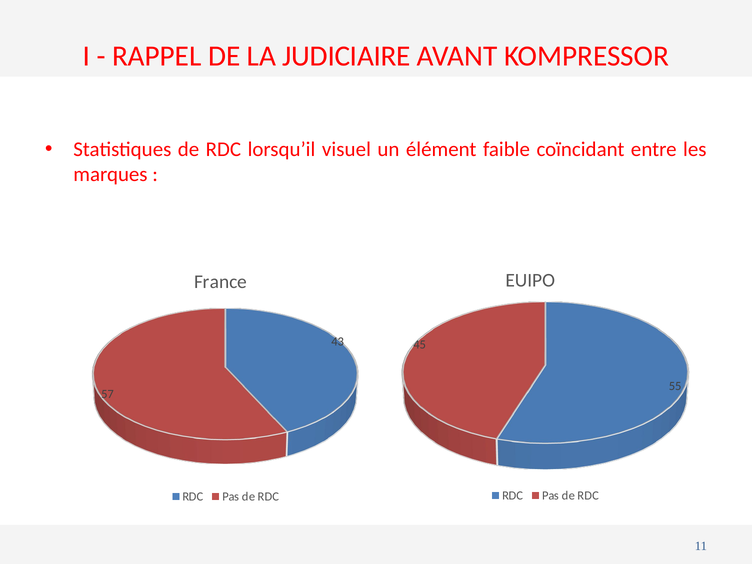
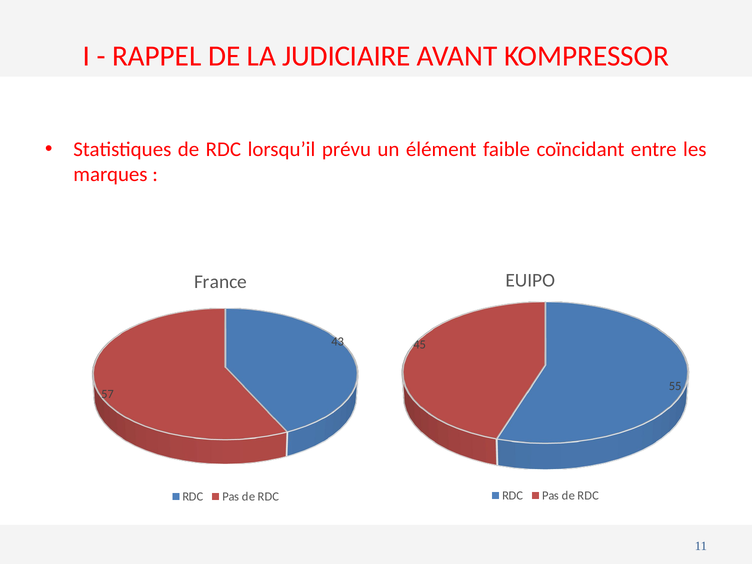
visuel: visuel -> prévu (346, 149)
